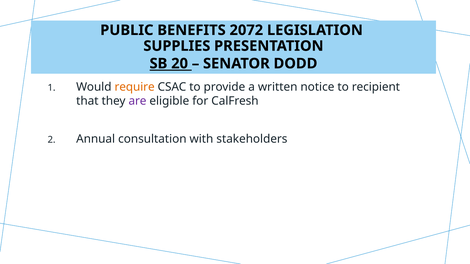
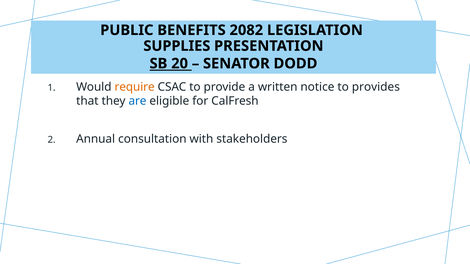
2072: 2072 -> 2082 (246, 30)
recipient: recipient -> provides (376, 87)
are colour: purple -> blue (137, 101)
